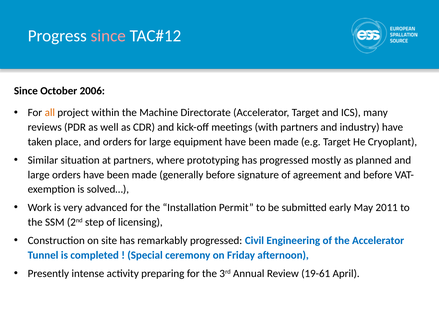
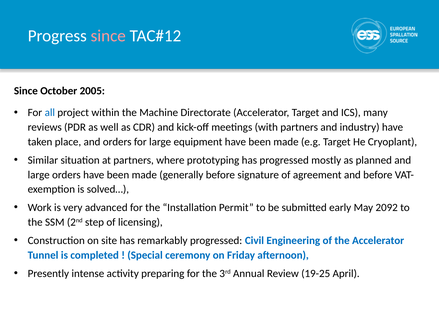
2006: 2006 -> 2005 (92, 91)
all colour: orange -> blue (50, 113)
2011: 2011 -> 2092 (387, 208)
19-61: 19-61 -> 19-25 (316, 274)
